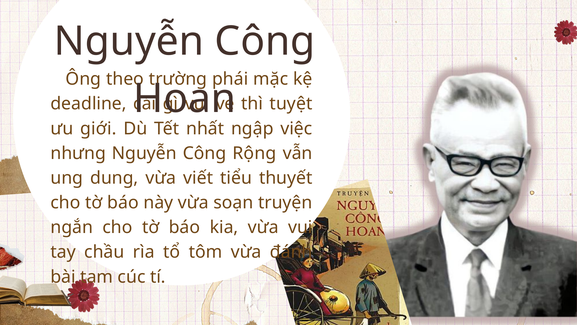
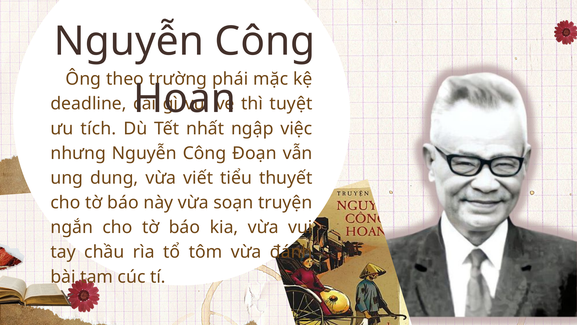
giới: giới -> tích (98, 128)
Rộng: Rộng -> Đoạn (254, 153)
